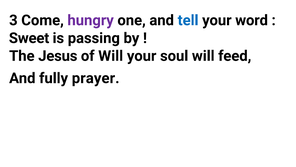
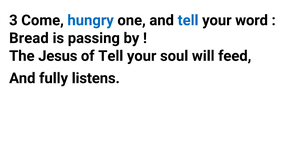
hungry colour: purple -> blue (91, 20)
Sweet: Sweet -> Bread (29, 38)
of Will: Will -> Tell (111, 56)
prayer: prayer -> listens (96, 78)
